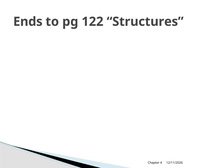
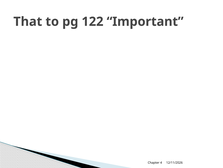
Ends: Ends -> That (28, 22)
Structures: Structures -> Important (145, 22)
